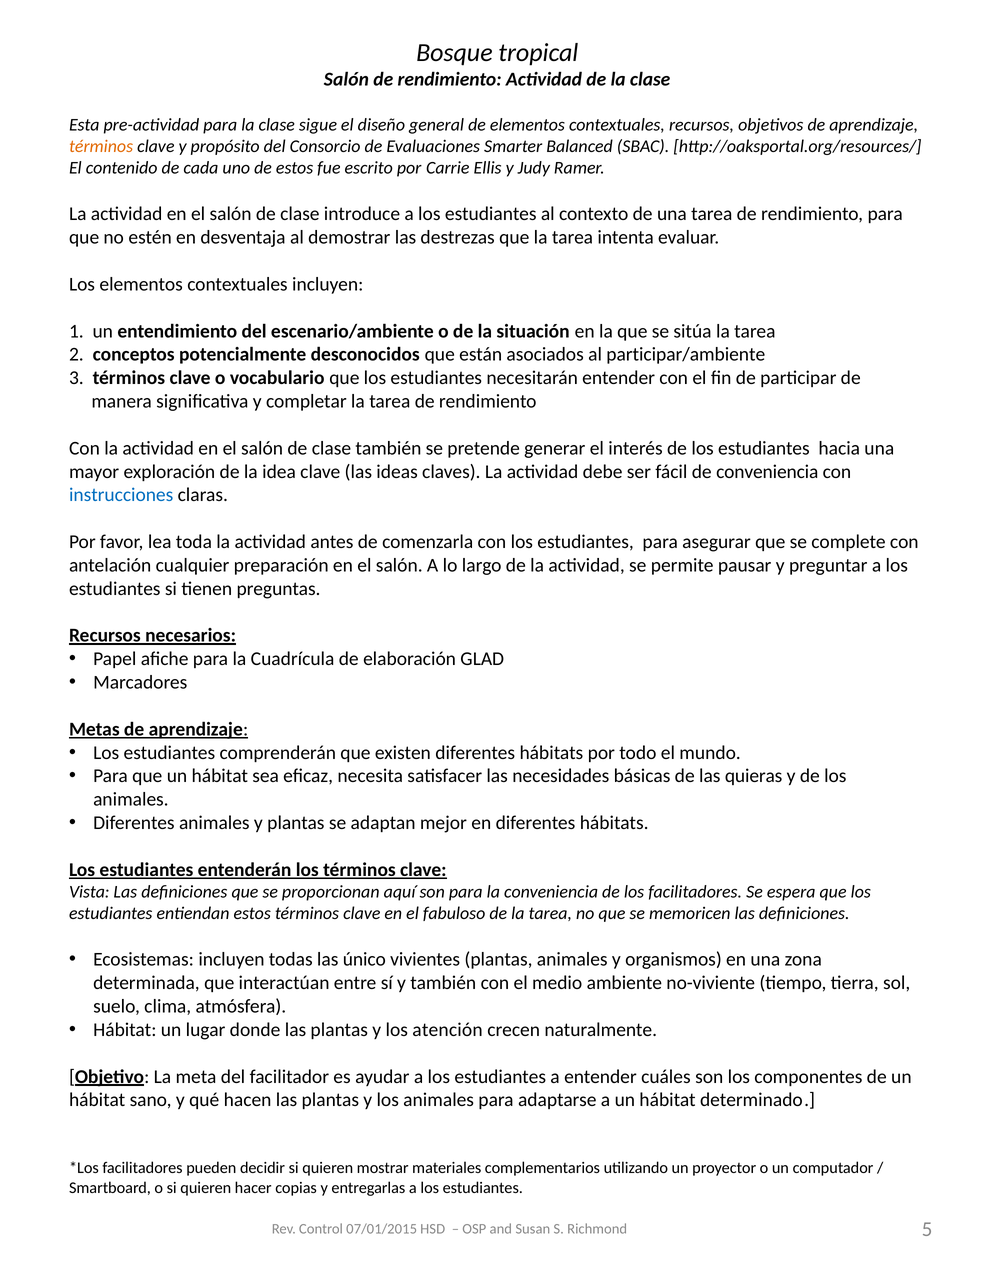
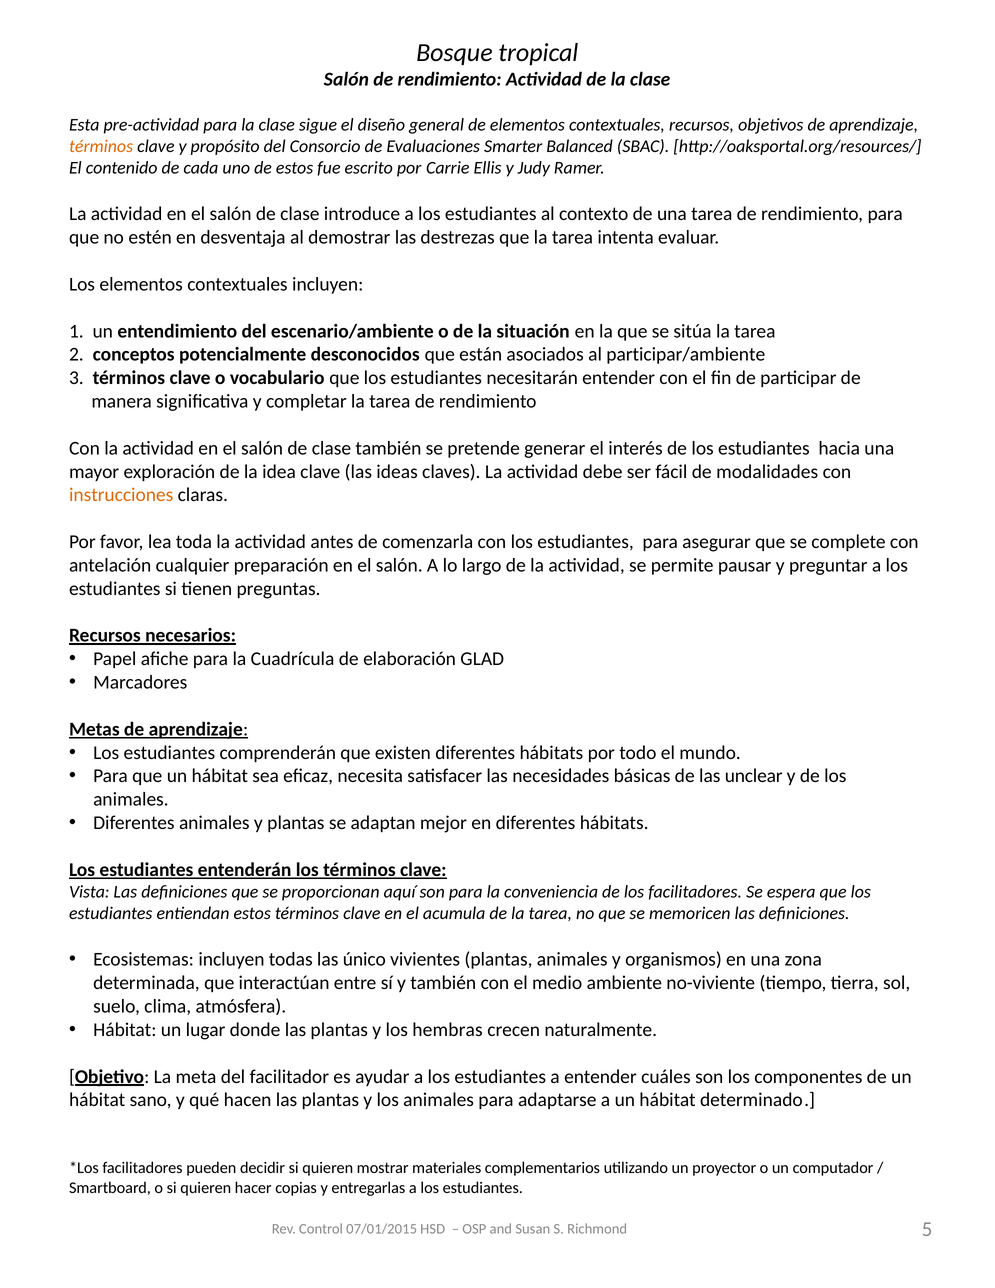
de conveniencia: conveniencia -> modalidades (767, 471)
instrucciones colour: blue -> orange (121, 495)
quieras: quieras -> unclear (754, 776)
fabuloso: fabuloso -> acumula (454, 913)
atención: atención -> hembras (448, 1029)
